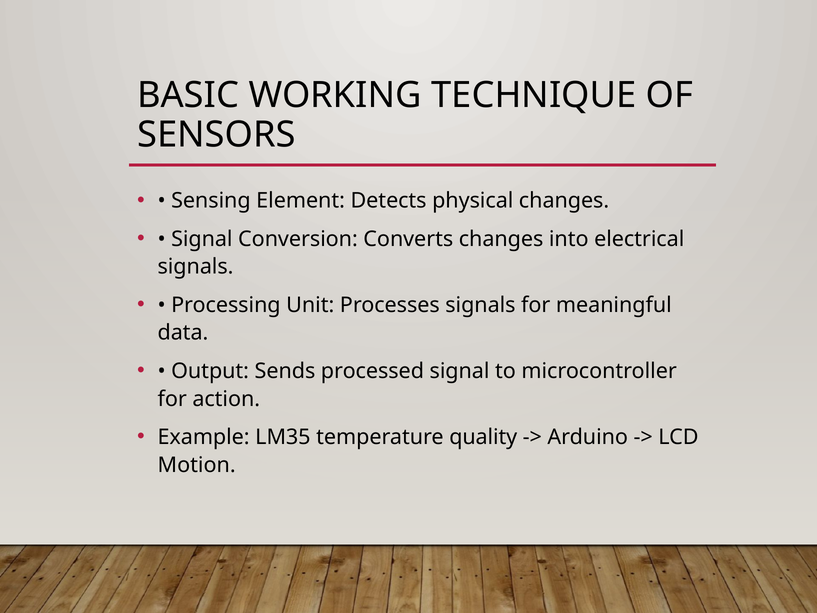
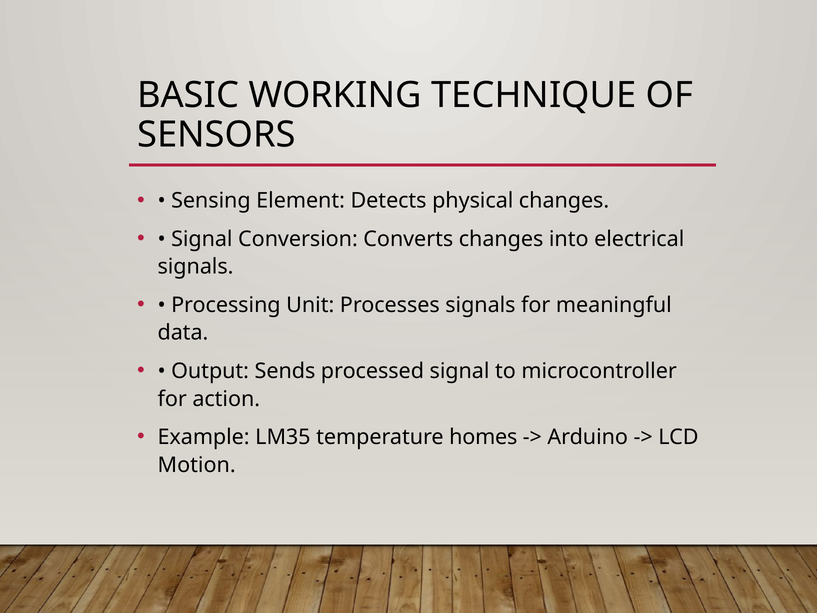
quality: quality -> homes (483, 437)
